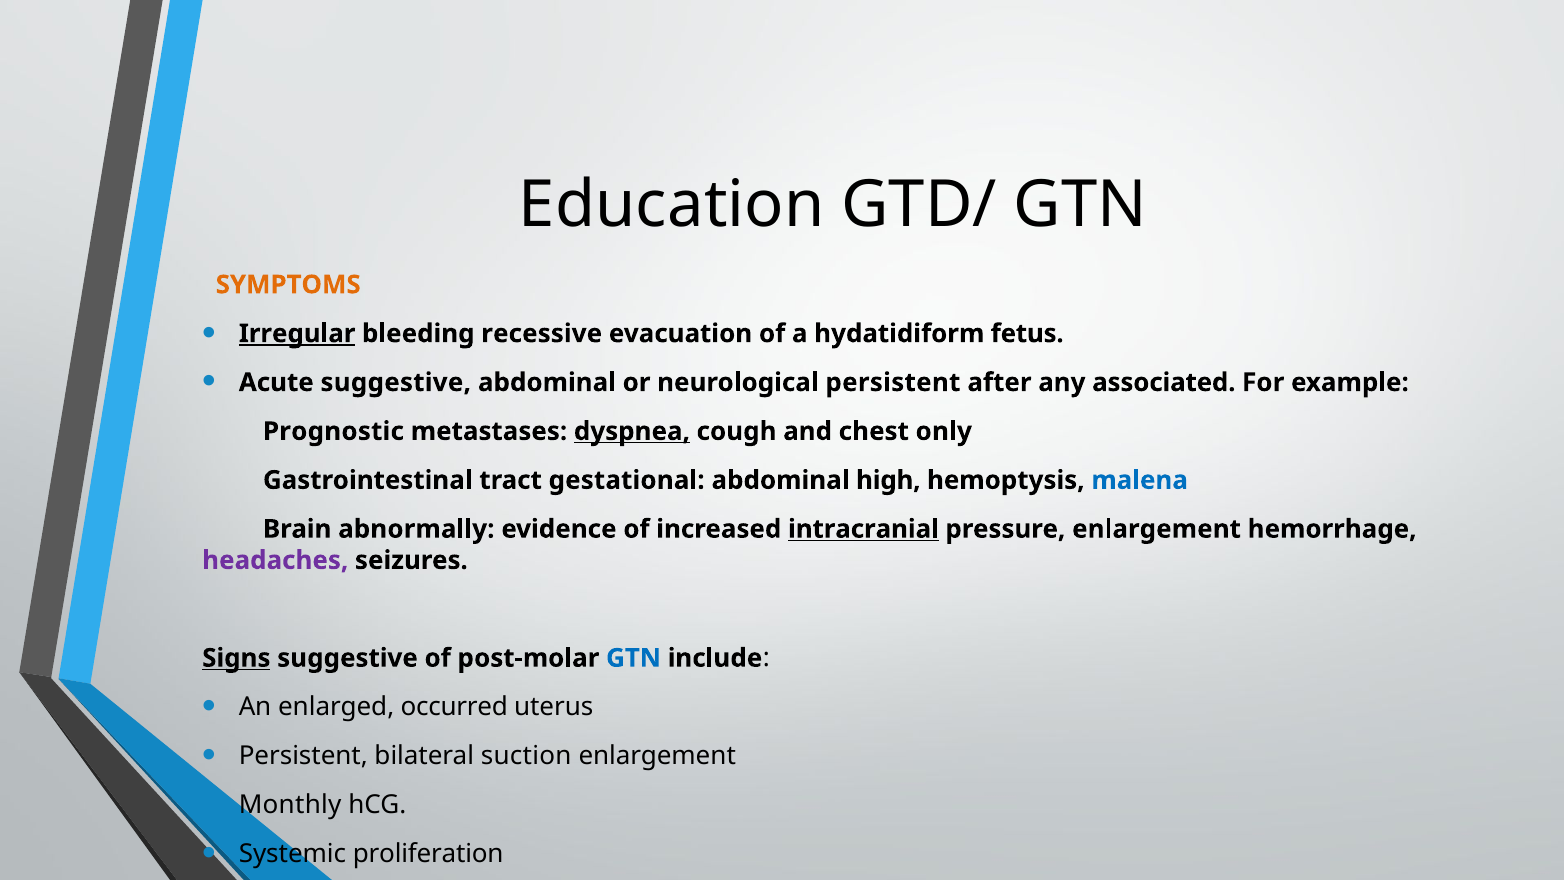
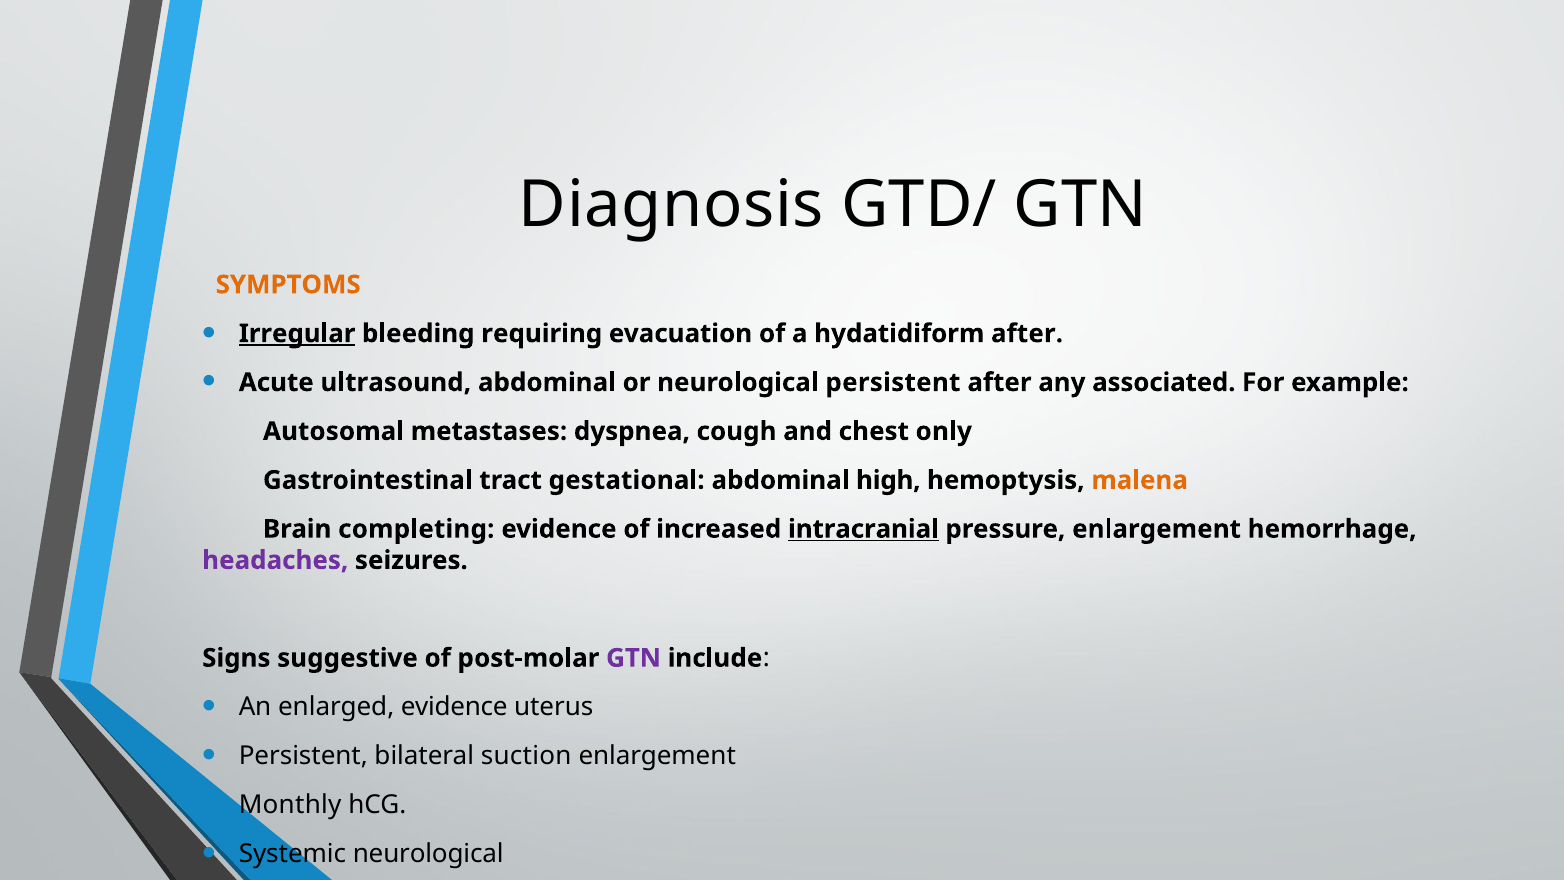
Education: Education -> Diagnosis (671, 205)
recessive: recessive -> requiring (542, 334)
hydatidiform fetus: fetus -> after (1027, 334)
Acute suggestive: suggestive -> ultrasound (396, 382)
Prognostic: Prognostic -> Autosomal (334, 431)
dyspnea underline: present -> none (632, 431)
malena colour: blue -> orange (1140, 480)
abnormally: abnormally -> completing (416, 529)
Signs underline: present -> none (236, 658)
GTN colour: blue -> purple (634, 658)
enlarged occurred: occurred -> evidence (454, 707)
Systemic proliferation: proliferation -> neurological (428, 853)
